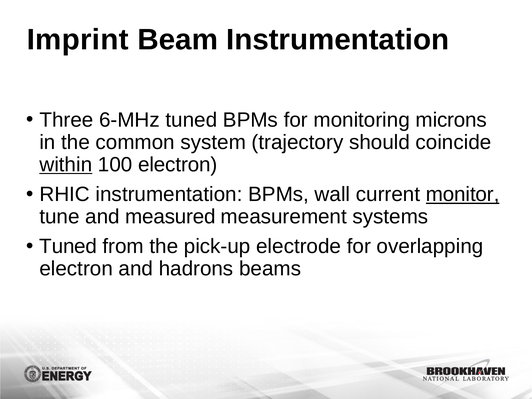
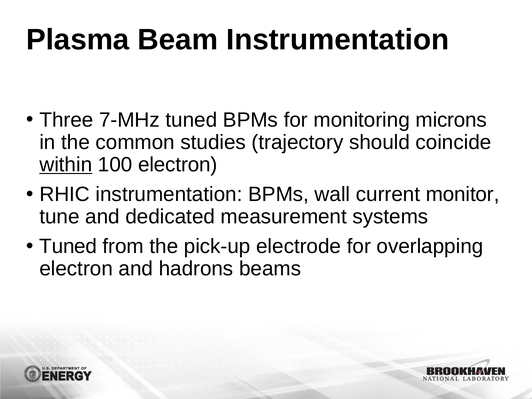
Imprint: Imprint -> Plasma (78, 40)
6-MHz: 6-MHz -> 7-MHz (129, 120)
system: system -> studies (213, 142)
monitor underline: present -> none (463, 194)
measured: measured -> dedicated (170, 217)
